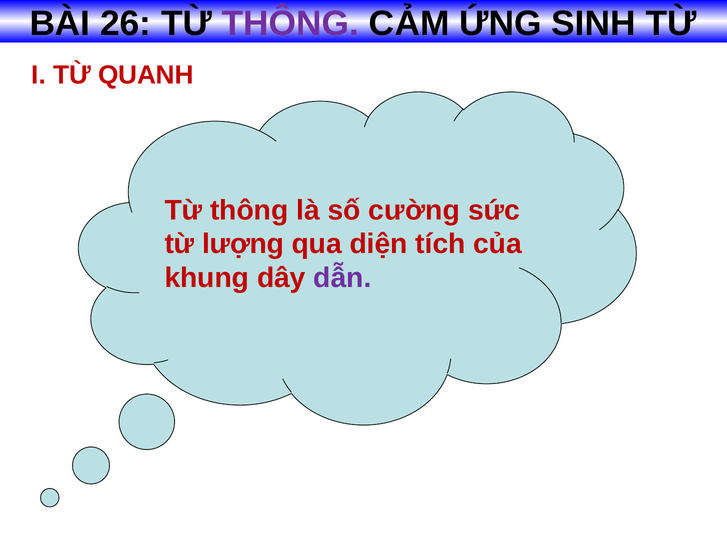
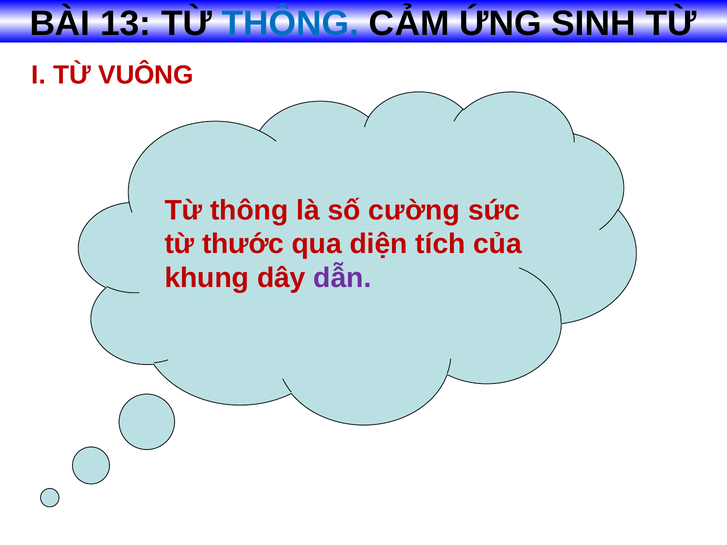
26: 26 -> 13 (126, 24)
THÔNG colour: purple -> blue (290, 24)
QUANH: QUANH -> VUÔNG (146, 75)
lượng: lượng -> thước (243, 244)
